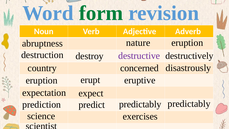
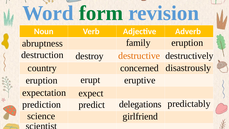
nature: nature -> family (138, 43)
destructive colour: purple -> orange (139, 56)
predictably: predictably -> delegations (140, 104)
exercises: exercises -> girlfriend (140, 116)
